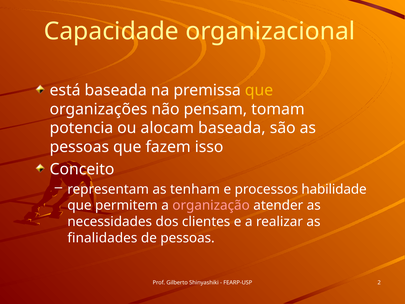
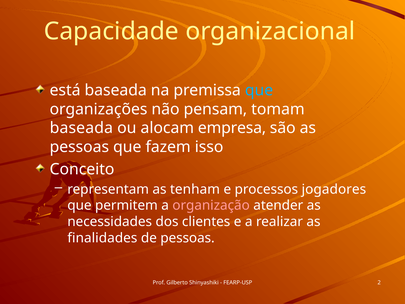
que colour: yellow -> light blue (259, 90)
potencia: potencia -> baseada (81, 128)
alocam baseada: baseada -> empresa (232, 128)
habilidade: habilidade -> jogadores (334, 189)
